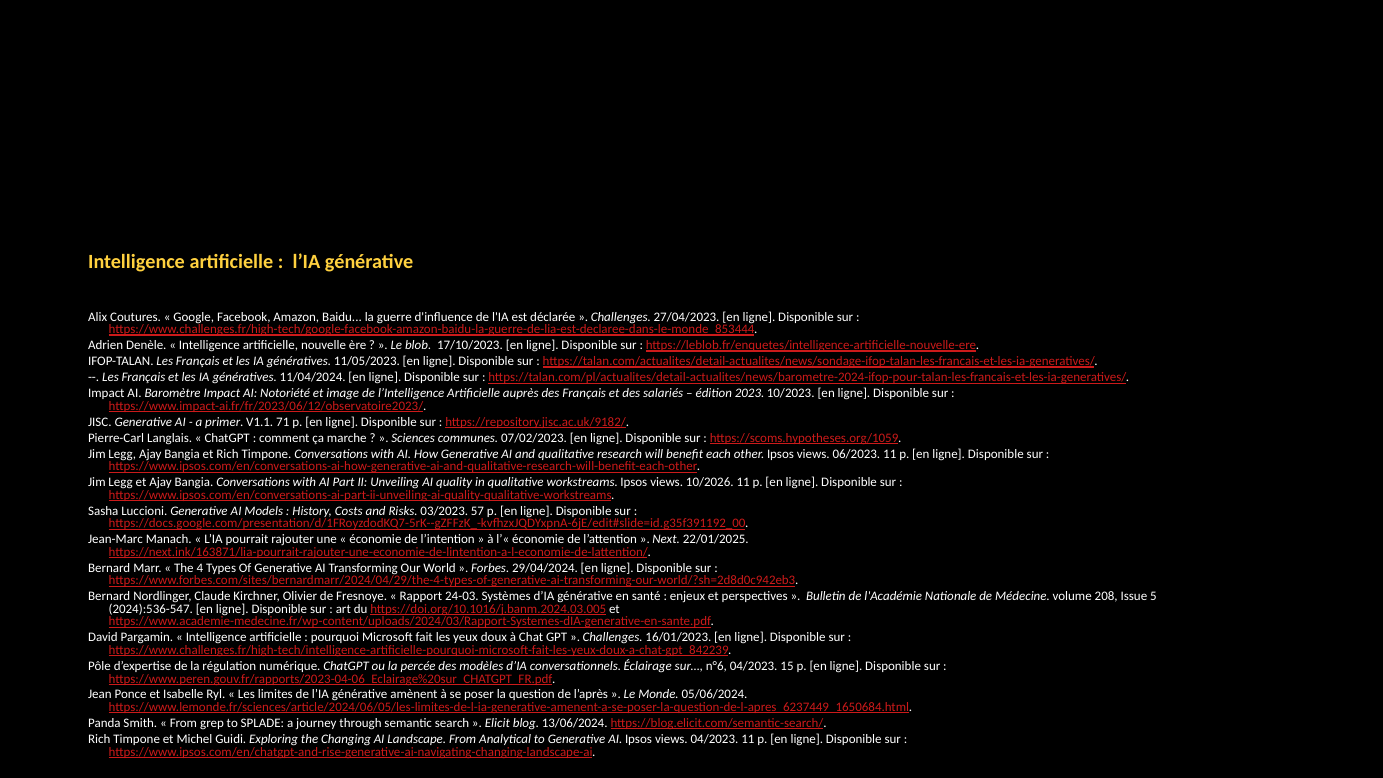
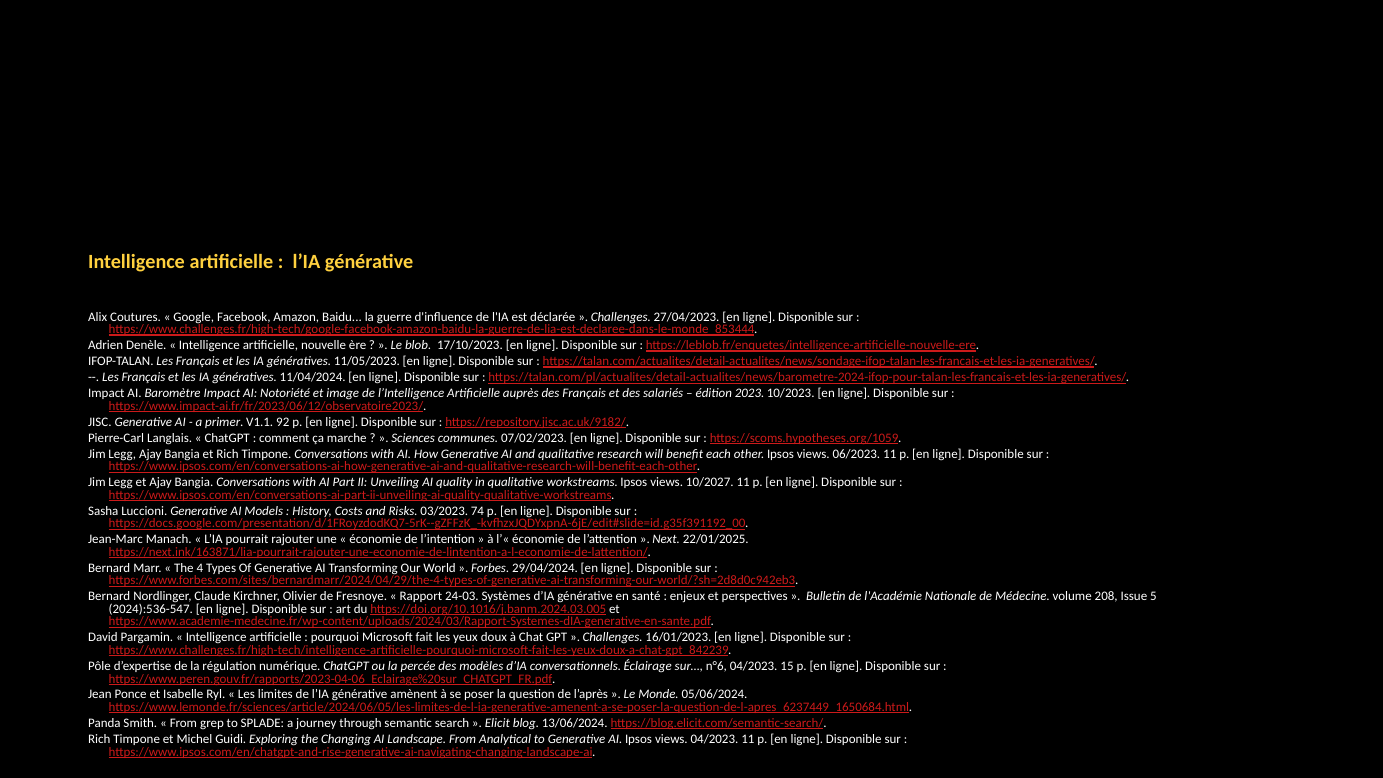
71: 71 -> 92 (283, 422)
10/2026: 10/2026 -> 10/2027 (710, 482)
57: 57 -> 74 (477, 511)
